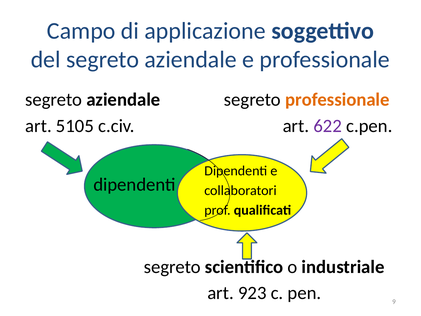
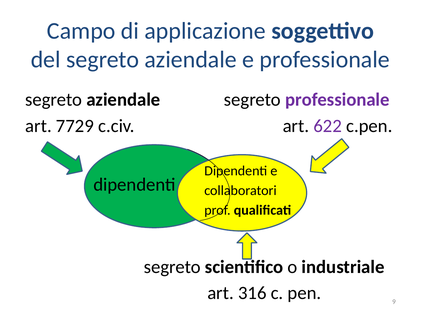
professionale colour: orange -> purple (337, 100)
5105: 5105 -> 7729 (75, 126)
923: 923 -> 316 (252, 293)
